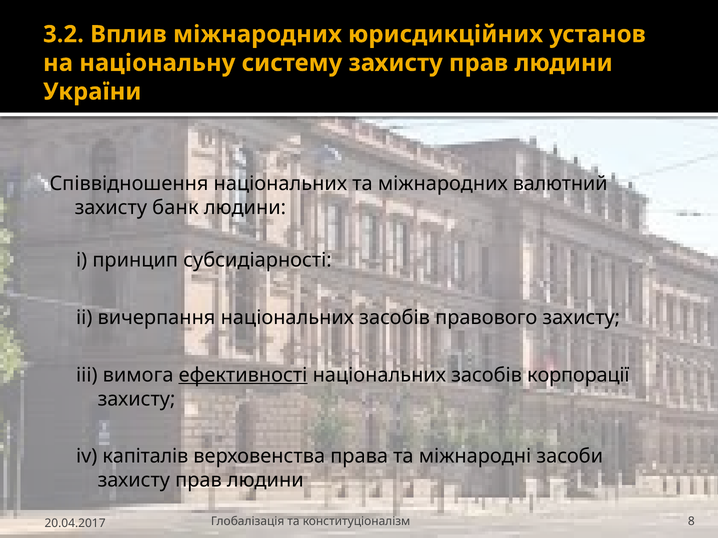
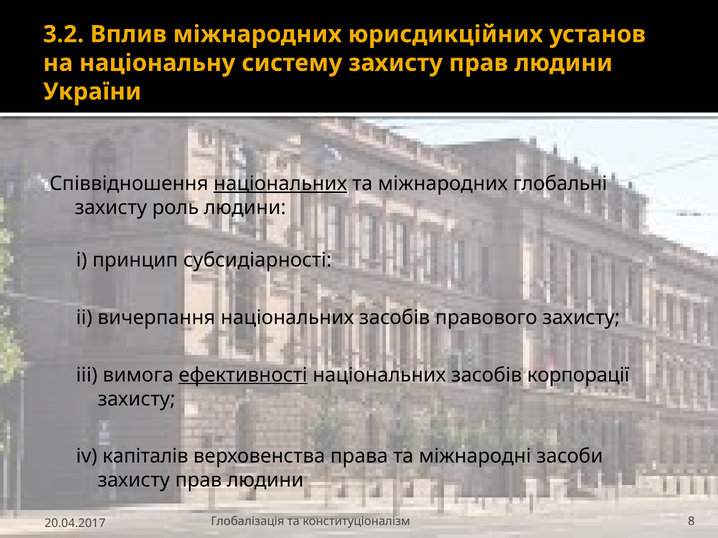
національних underline: none -> present (280, 184)
валютний: валютний -> глобальні (560, 184)
банк: банк -> роль (176, 208)
